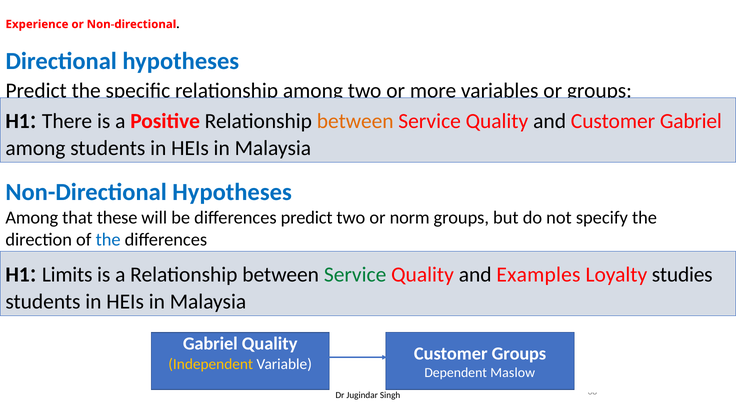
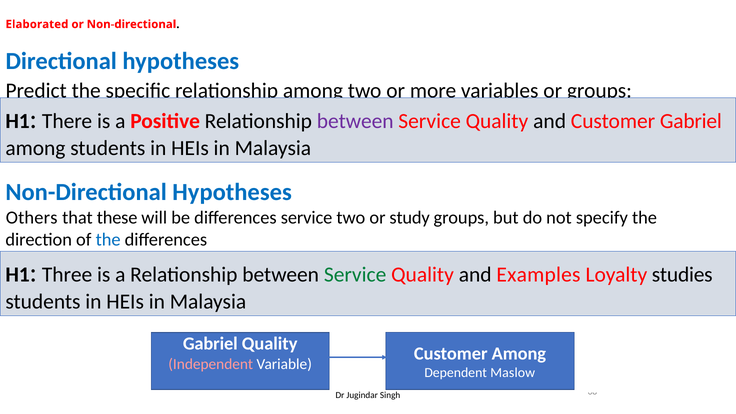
Experience: Experience -> Elaborated (37, 24)
between colour: orange -> purple (355, 121)
Among: Among -> Others (32, 217)
differences predict: predict -> service (307, 217)
norm: norm -> study (410, 217)
Limits: Limits -> Three (67, 275)
Customer Groups: Groups -> Among (519, 354)
Independent colour: yellow -> pink (211, 364)
